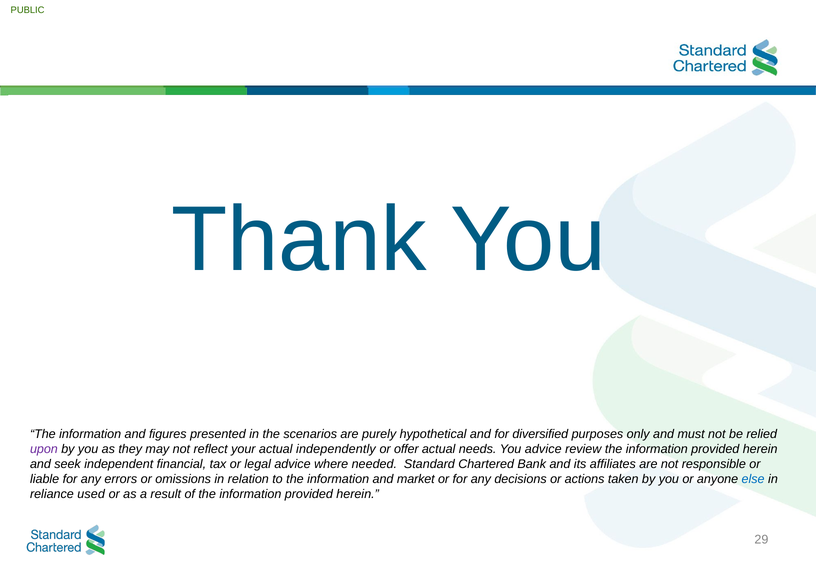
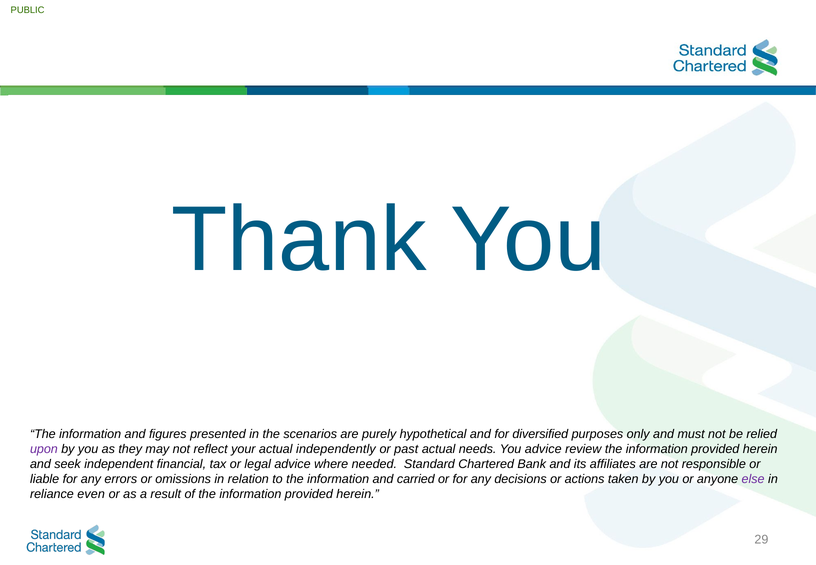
offer: offer -> past (406, 449)
market: market -> carried (416, 479)
else colour: blue -> purple (753, 479)
used: used -> even (91, 494)
